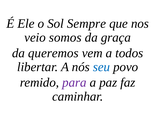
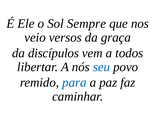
somos: somos -> versos (65, 37)
queremos: queremos -> discípulos (53, 53)
para colour: purple -> blue (74, 82)
